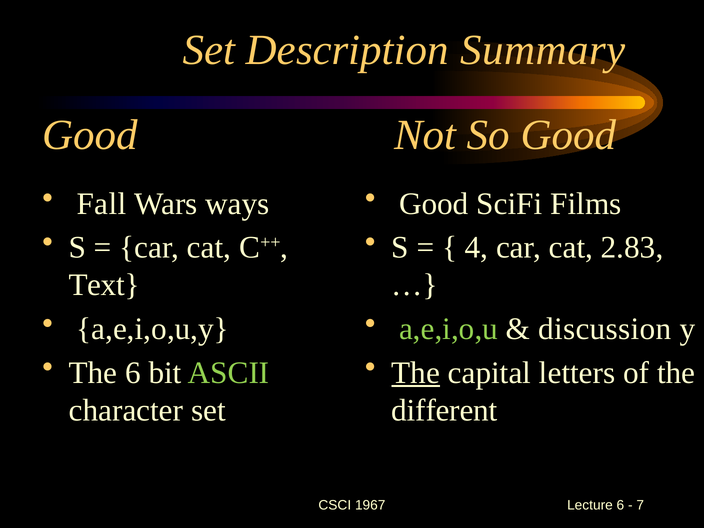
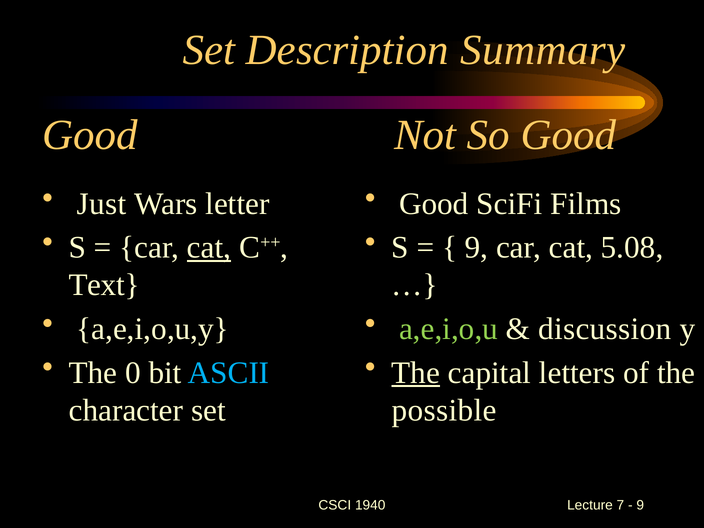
Fall: Fall -> Just (101, 204)
ways: ways -> letter (238, 204)
cat underline: none -> present (209, 248)
4: 4 -> 9 (477, 248)
2.83: 2.83 -> 5.08 (632, 248)
The 6: 6 -> 0 (133, 373)
ASCII colour: light green -> light blue (229, 373)
different: different -> possible (444, 410)
1967: 1967 -> 1940 (370, 505)
Lecture 6: 6 -> 7 (620, 505)
7: 7 -> 9 (640, 505)
